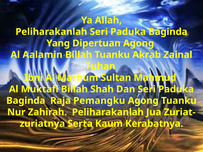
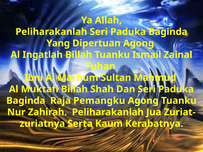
Aalamin: Aalamin -> Ingatlah (43, 55)
Akrab: Akrab -> Ismail (147, 55)
